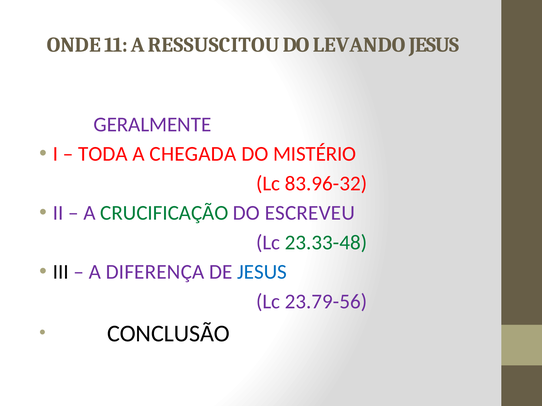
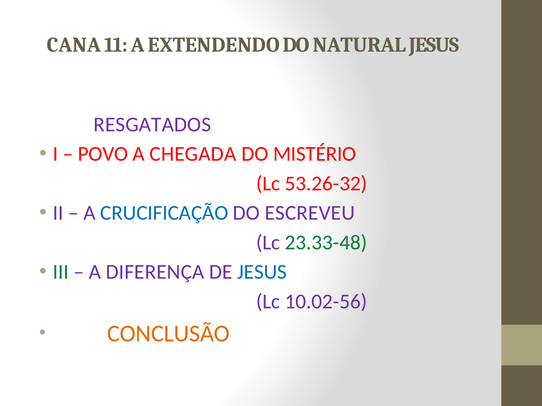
ONDE: ONDE -> CANA (74, 45)
RESSUSCITOU: RESSUSCITOU -> EXTENDENDO (214, 45)
LEVANDO: LEVANDO -> NATURAL (359, 45)
GERALMENTE: GERALMENTE -> RESGATADOS (152, 125)
TODA: TODA -> POVO (103, 154)
83.96-32: 83.96-32 -> 53.26-32 (326, 184)
CRUCIFICAÇÃO colour: green -> blue (164, 213)
III colour: black -> green (61, 272)
23.79-56: 23.79-56 -> 10.02-56 (326, 302)
CONCLUSÃO colour: black -> orange (168, 334)
